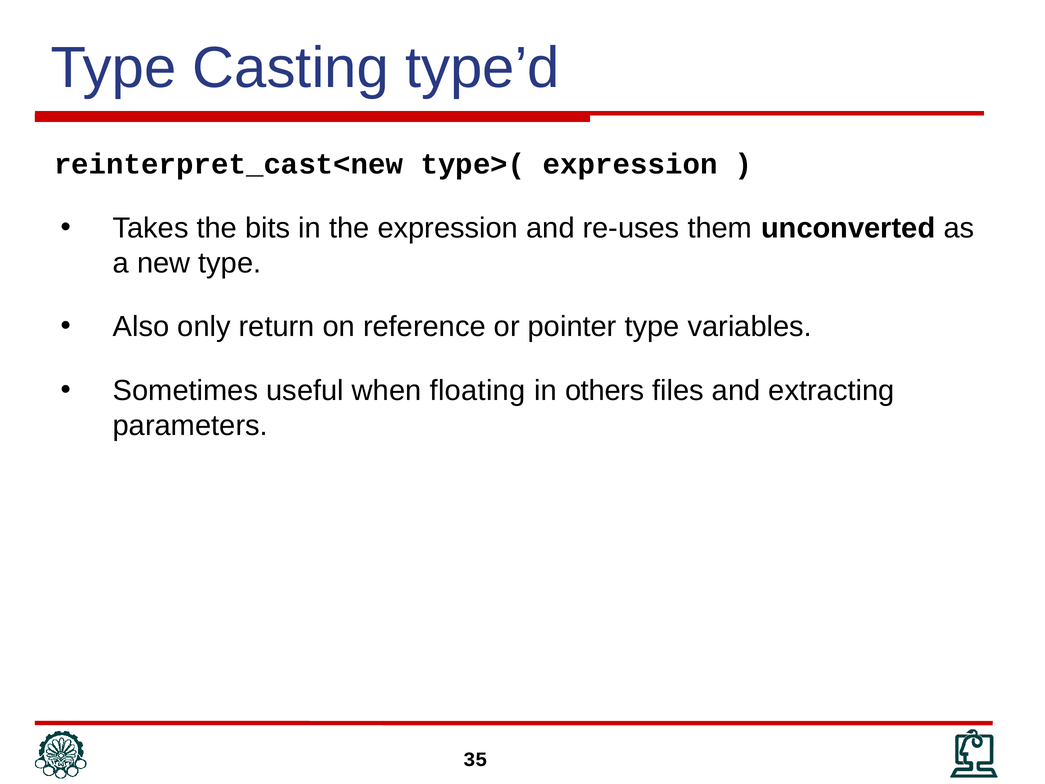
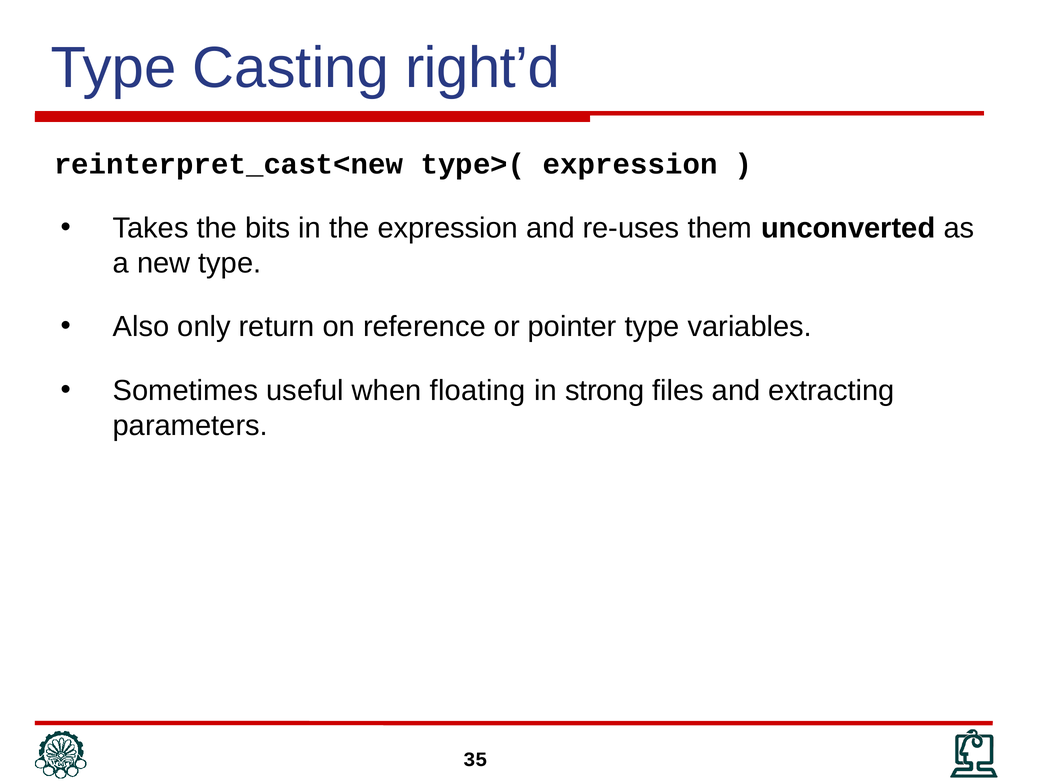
type’d: type’d -> right’d (483, 68)
others: others -> strong (605, 391)
